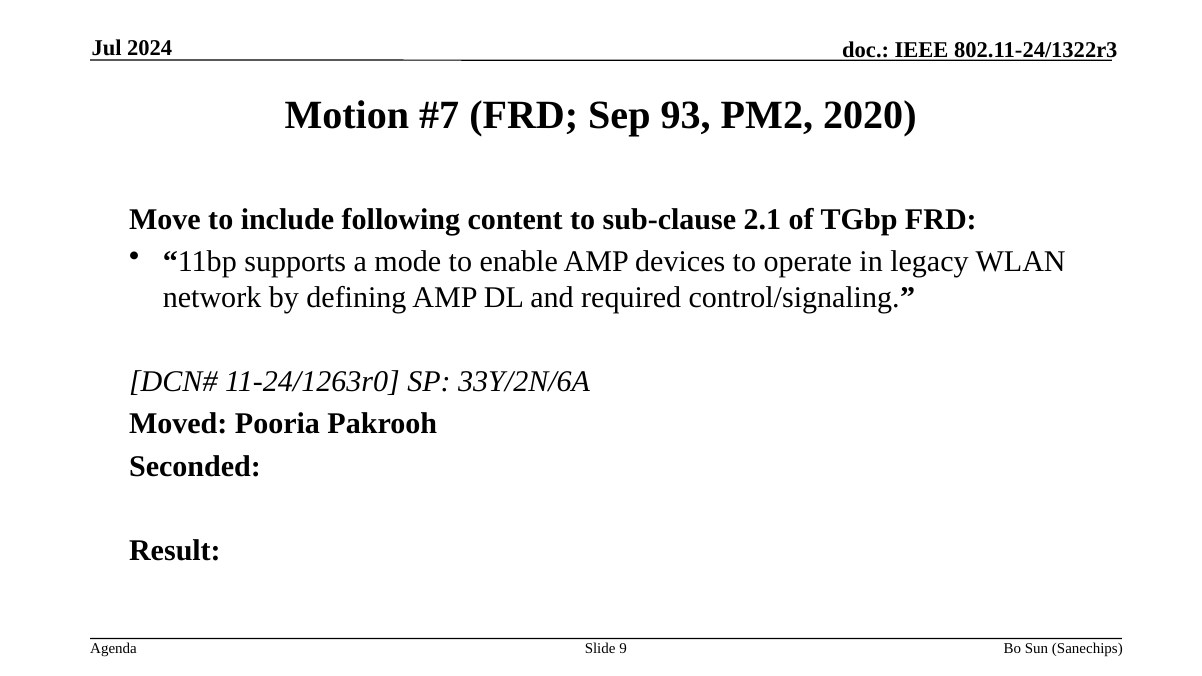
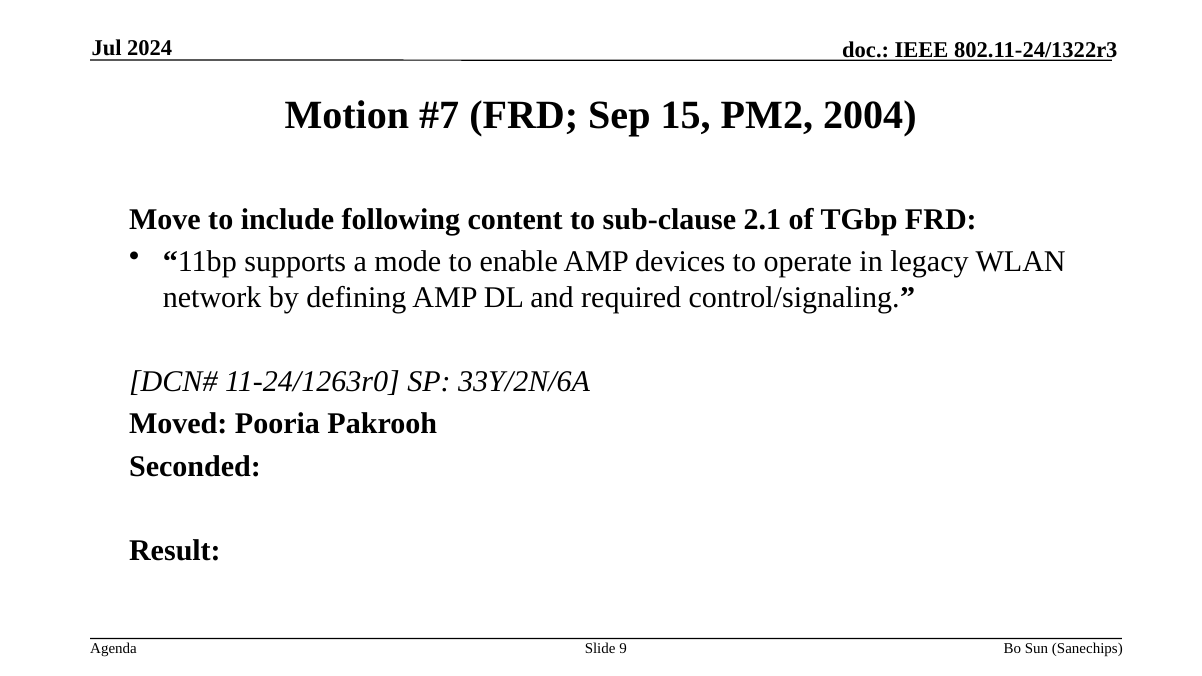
93: 93 -> 15 (686, 116)
2020: 2020 -> 2004 (870, 116)
